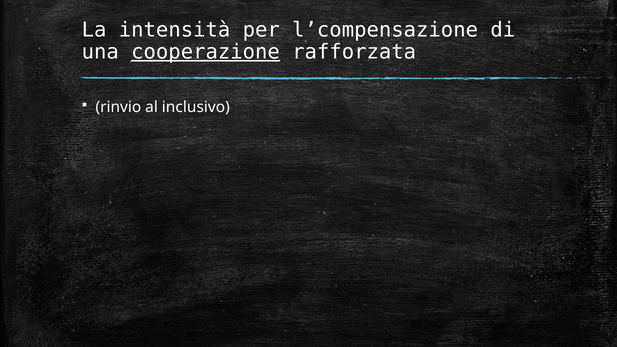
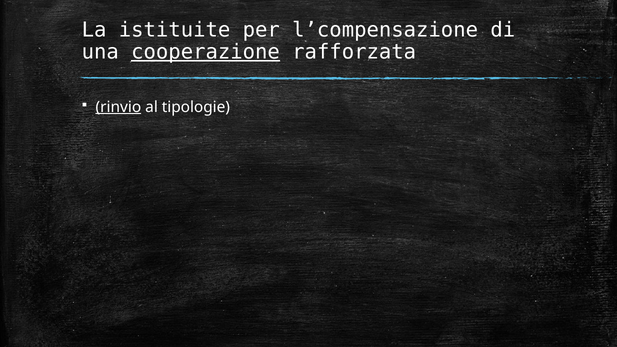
intensità: intensità -> istituite (175, 30)
rinvio underline: none -> present (118, 107)
inclusivo: inclusivo -> tipologie (196, 107)
